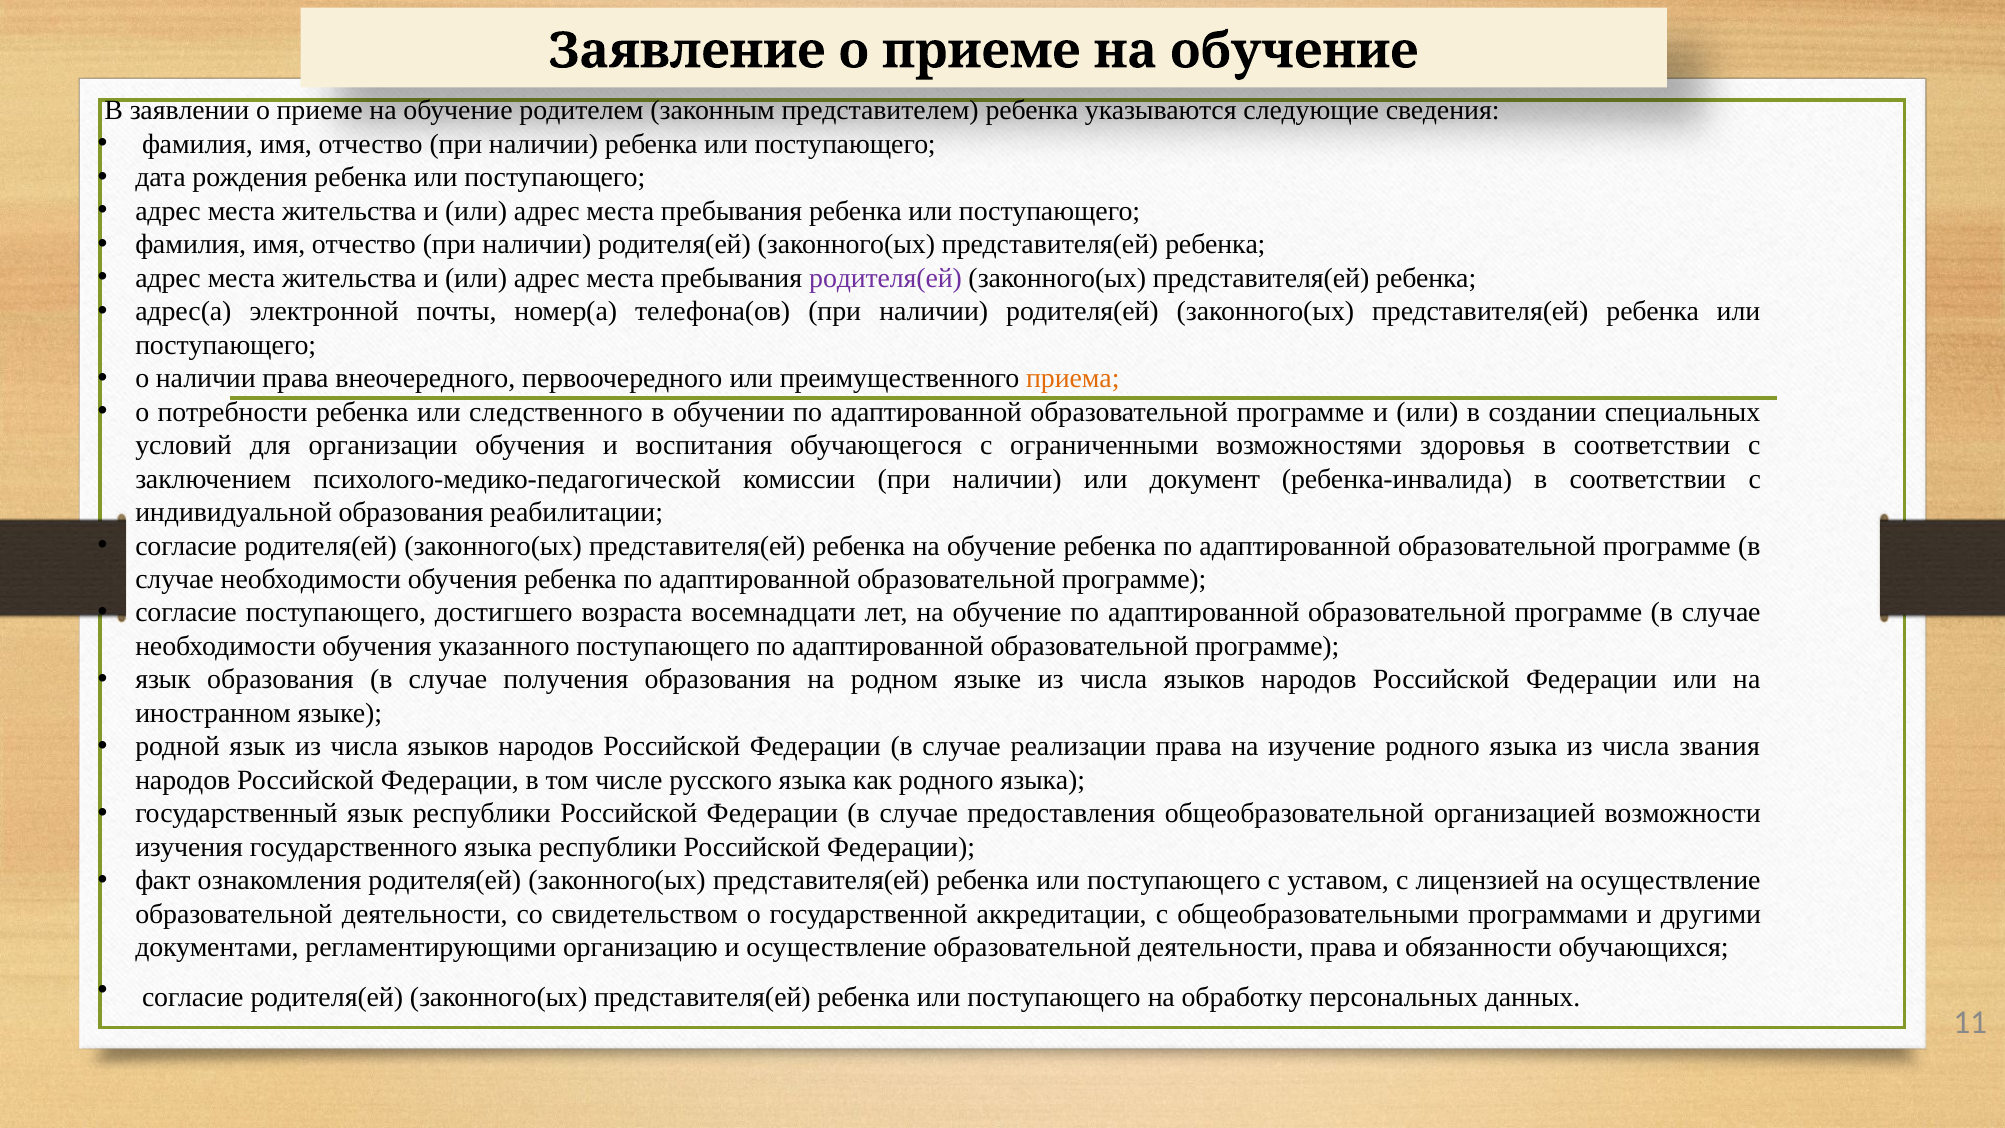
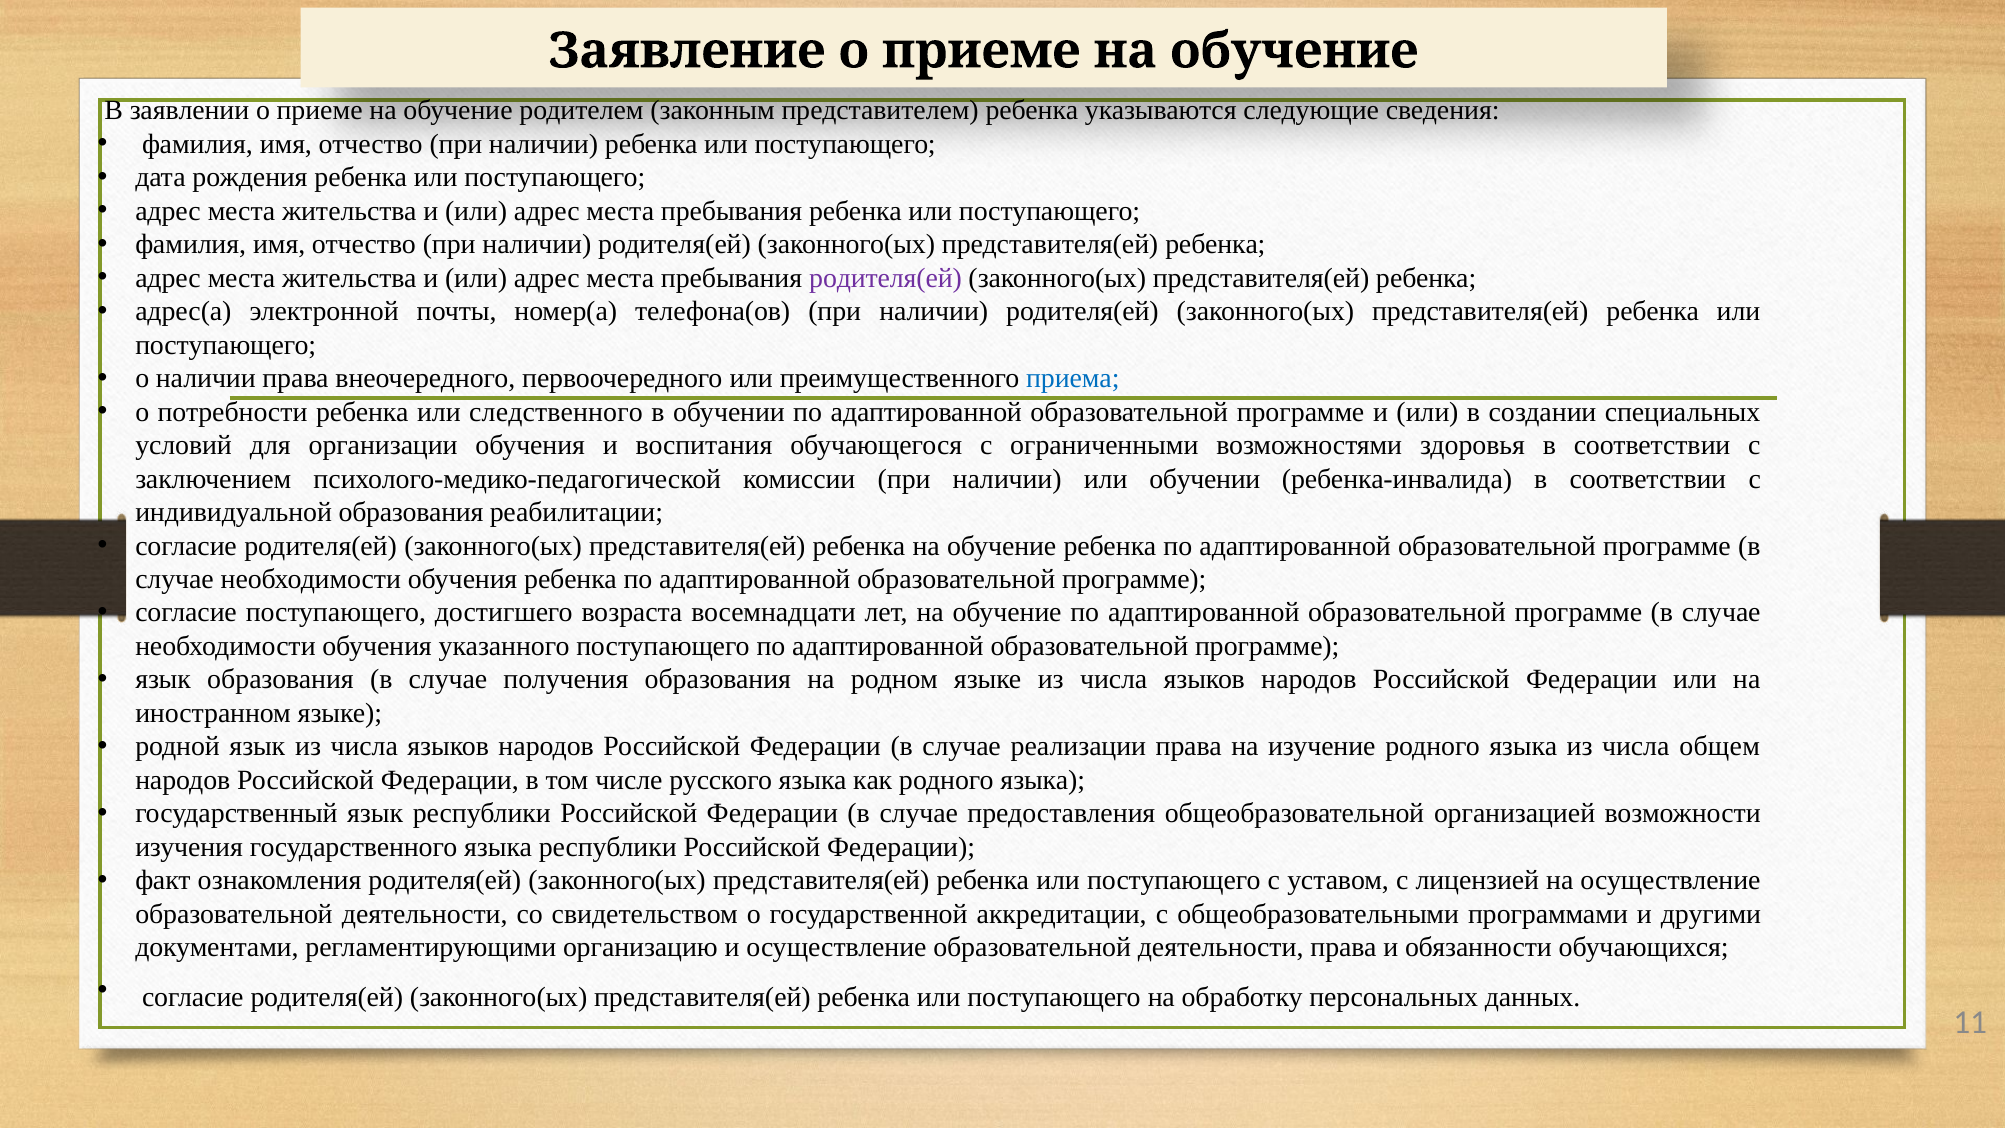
приема colour: orange -> blue (1073, 378)
или документ: документ -> обучении (1205, 479)
звания: звания -> общем (1720, 747)
